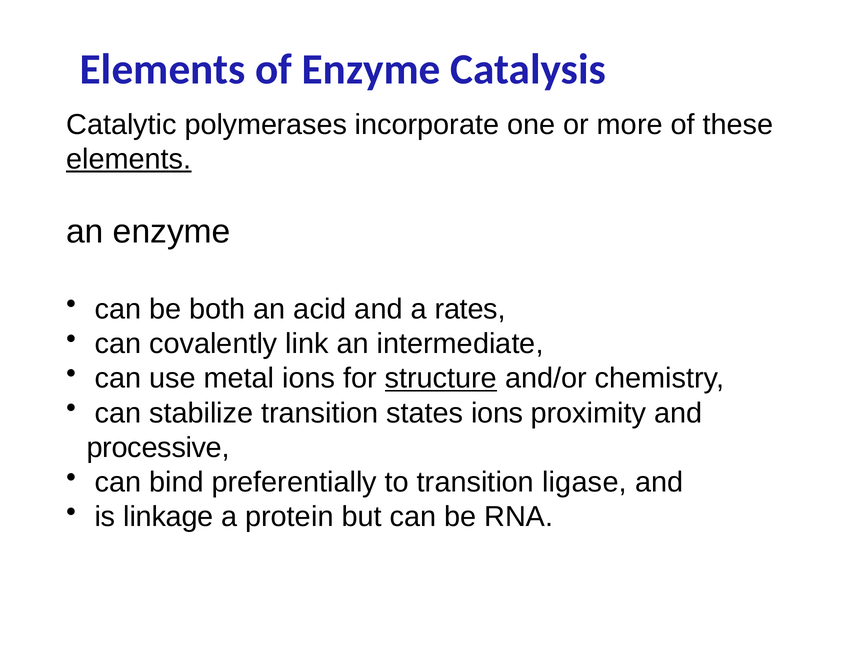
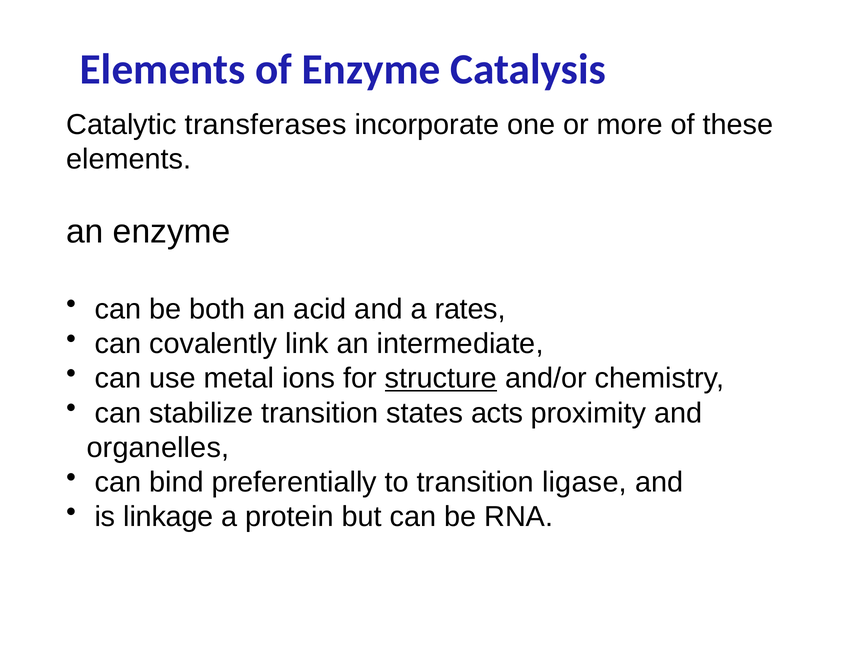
polymerases: polymerases -> transferases (266, 125)
elements underline: present -> none (129, 159)
states ions: ions -> acts (497, 413)
processive: processive -> organelles (158, 448)
